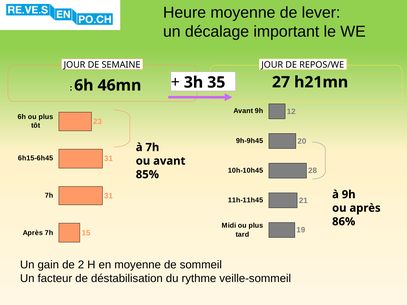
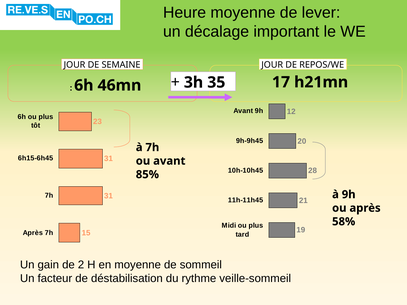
27: 27 -> 17 (281, 82)
86%: 86% -> 58% (344, 222)
